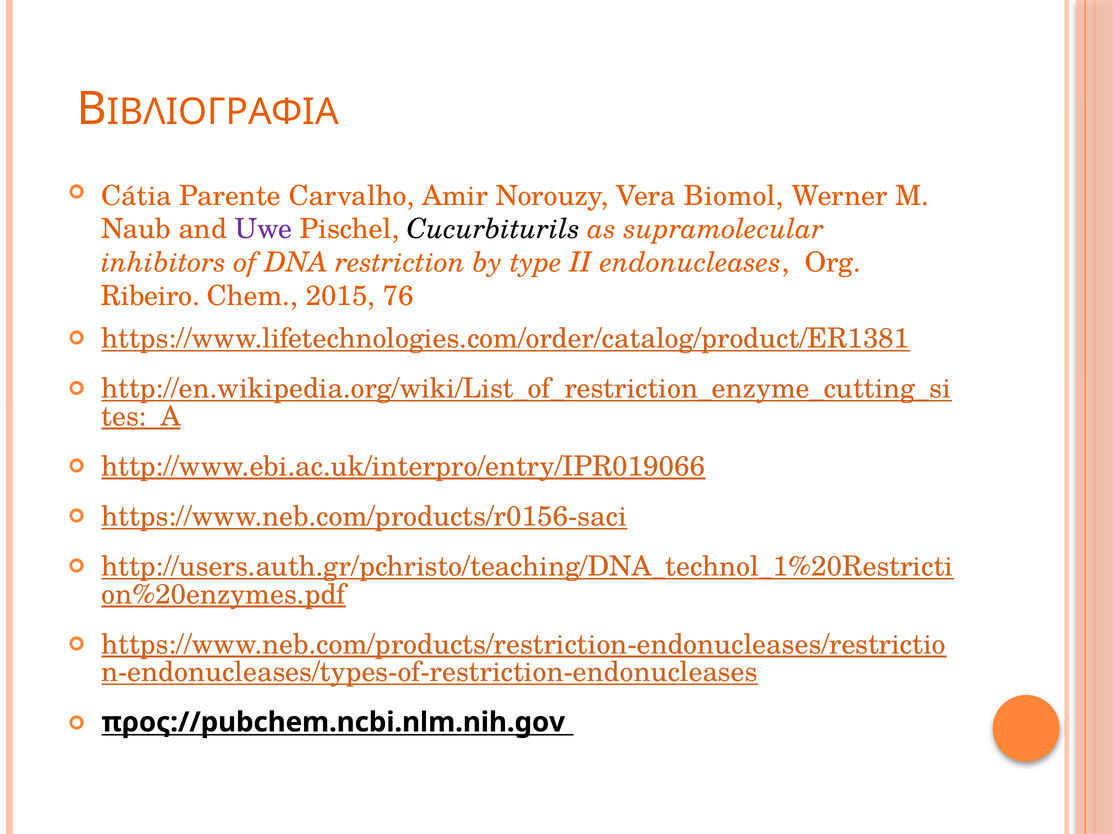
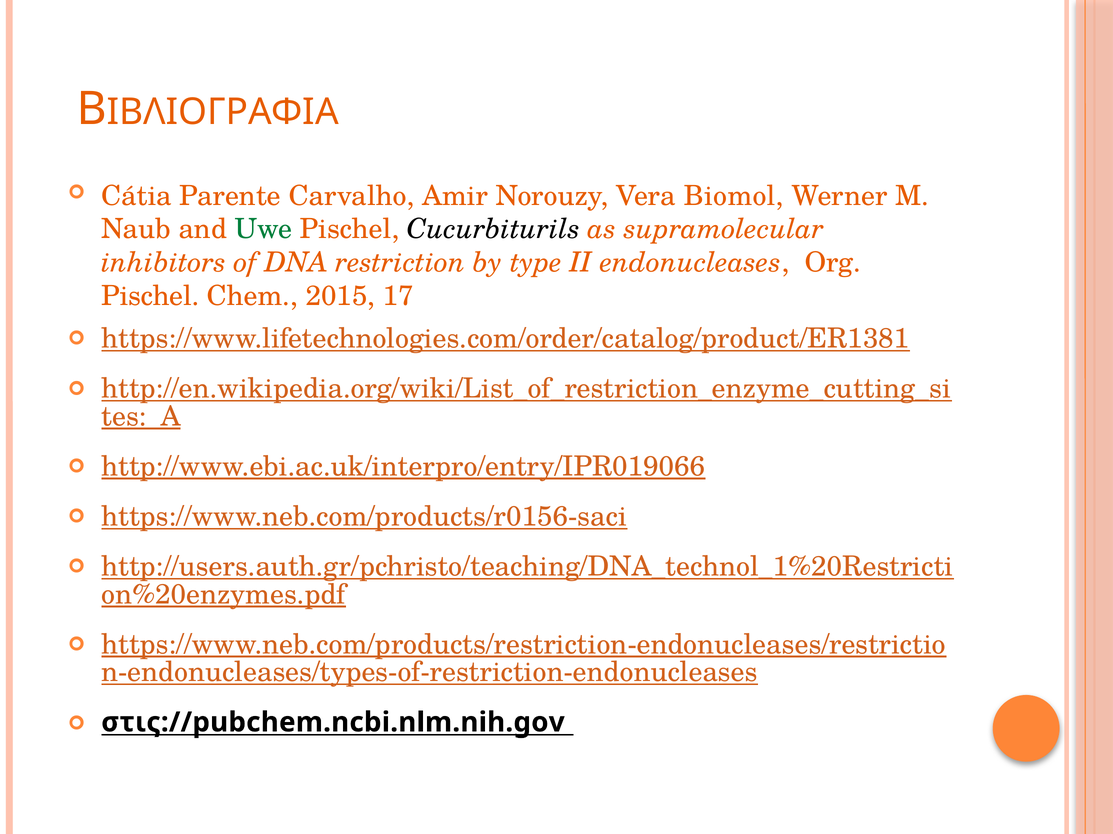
Uwe colour: purple -> green (264, 229)
Ribeiro: Ribeiro -> Pischel (150, 296)
76: 76 -> 17 (398, 296)
προς://pubchem.ncbi.nlm.nih.gov: προς://pubchem.ncbi.nlm.nih.gov -> στις://pubchem.ncbi.nlm.nih.gov (333, 723)
